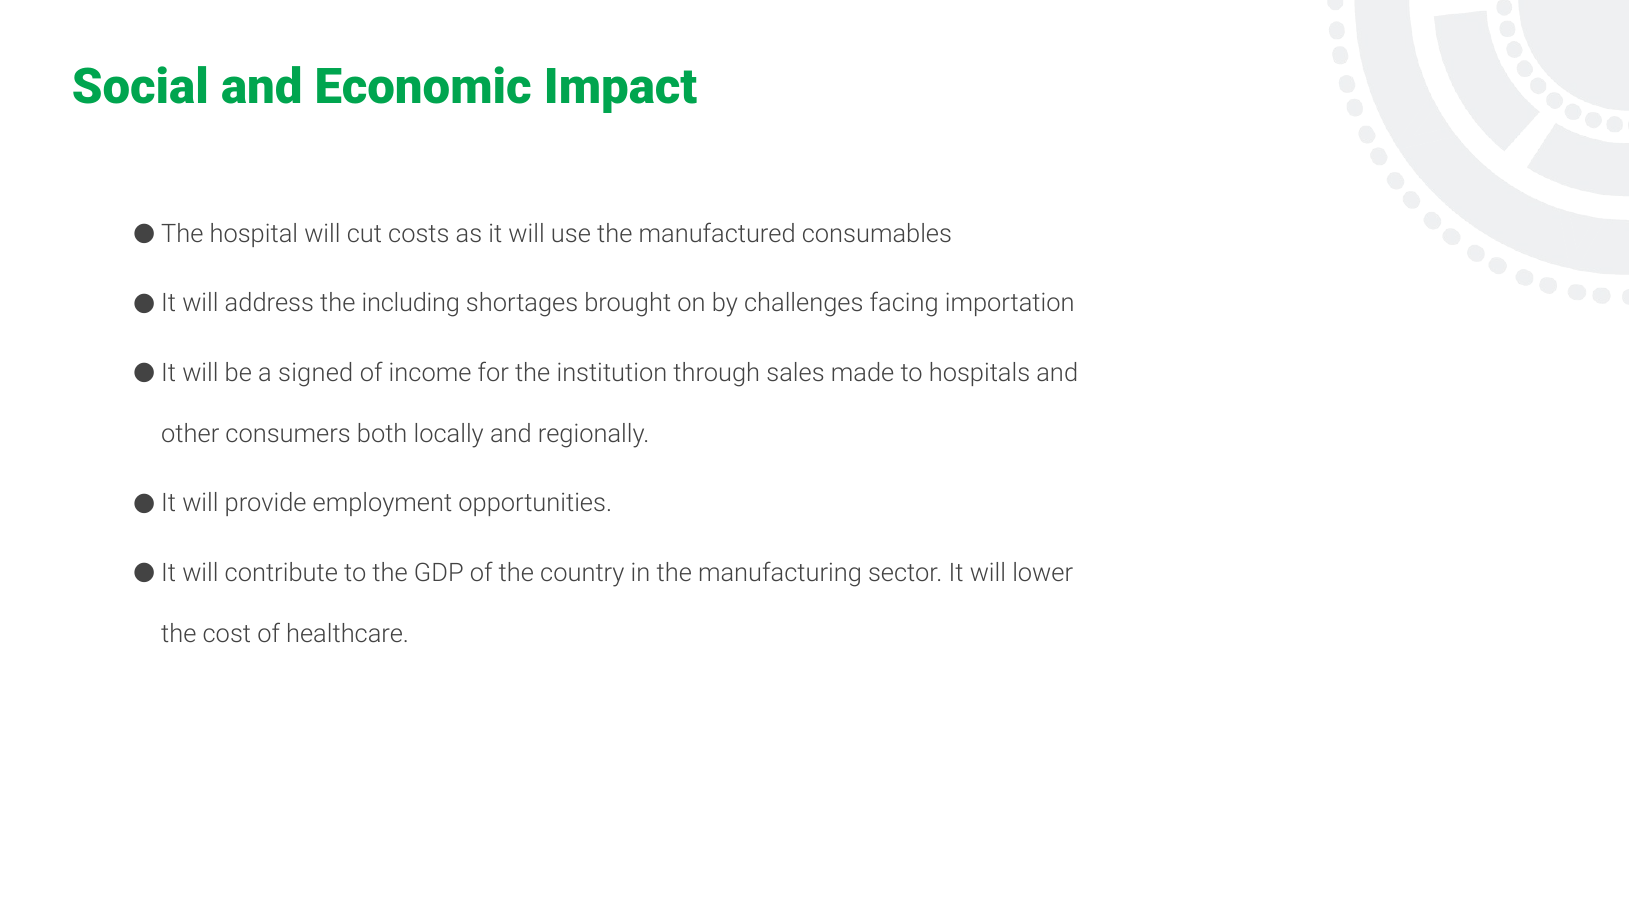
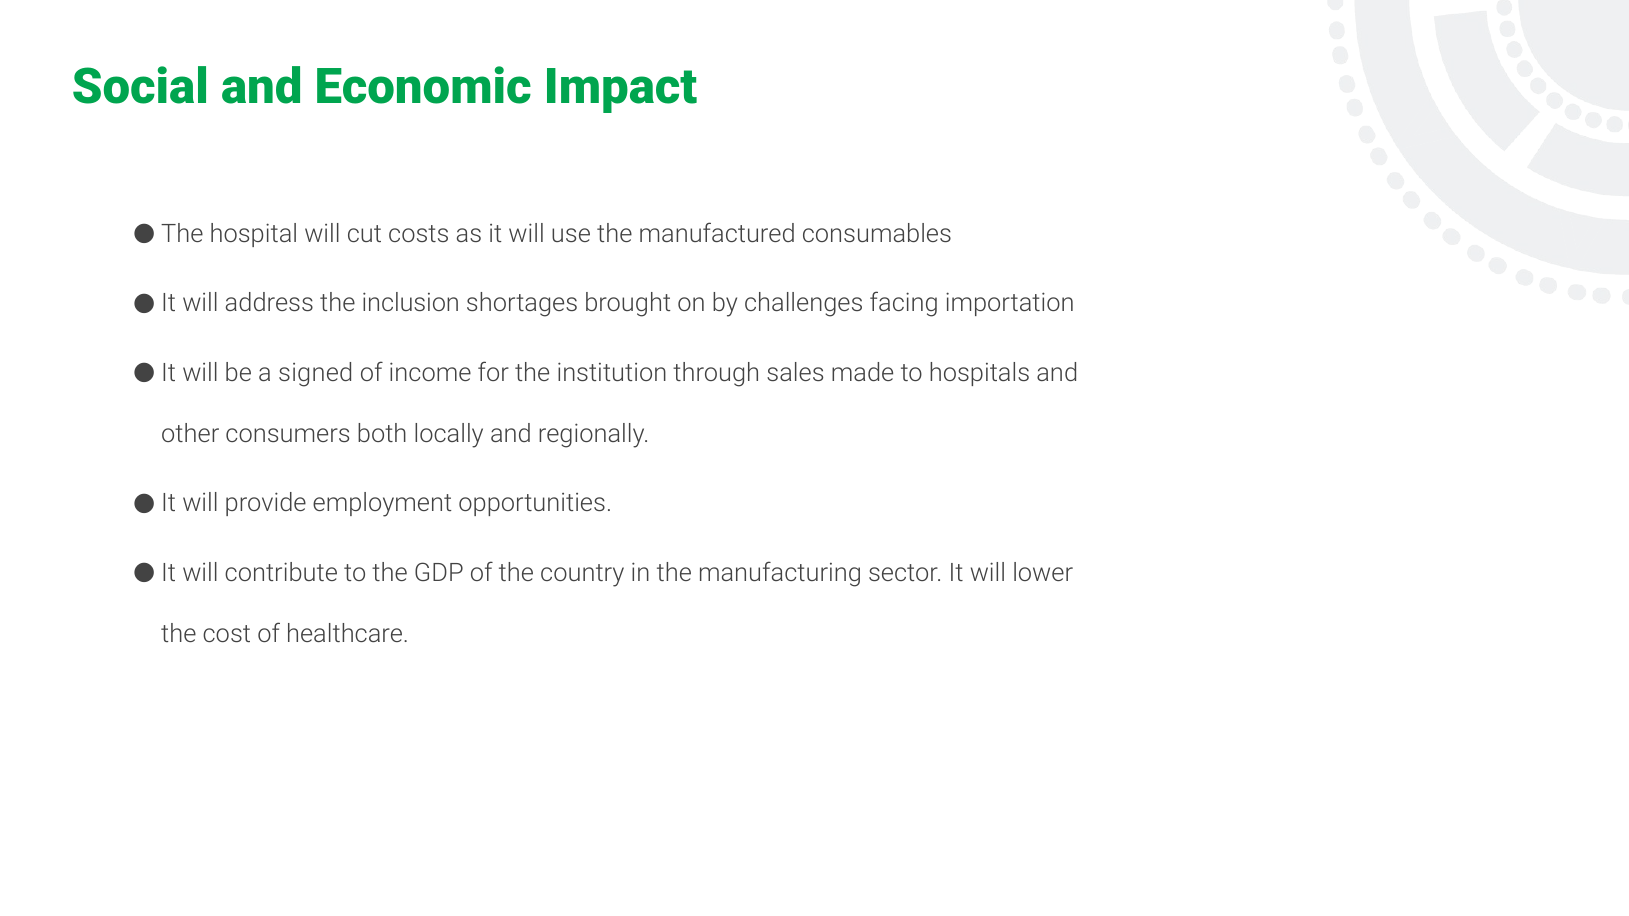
including: including -> inclusion (411, 303)
